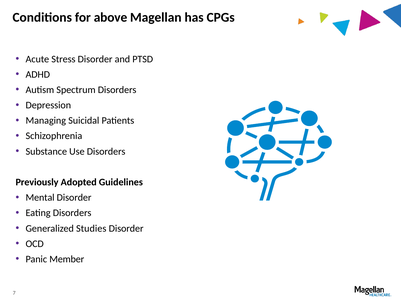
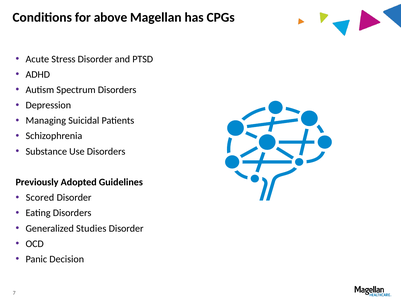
Mental: Mental -> Scored (40, 197)
Member: Member -> Decision (67, 259)
